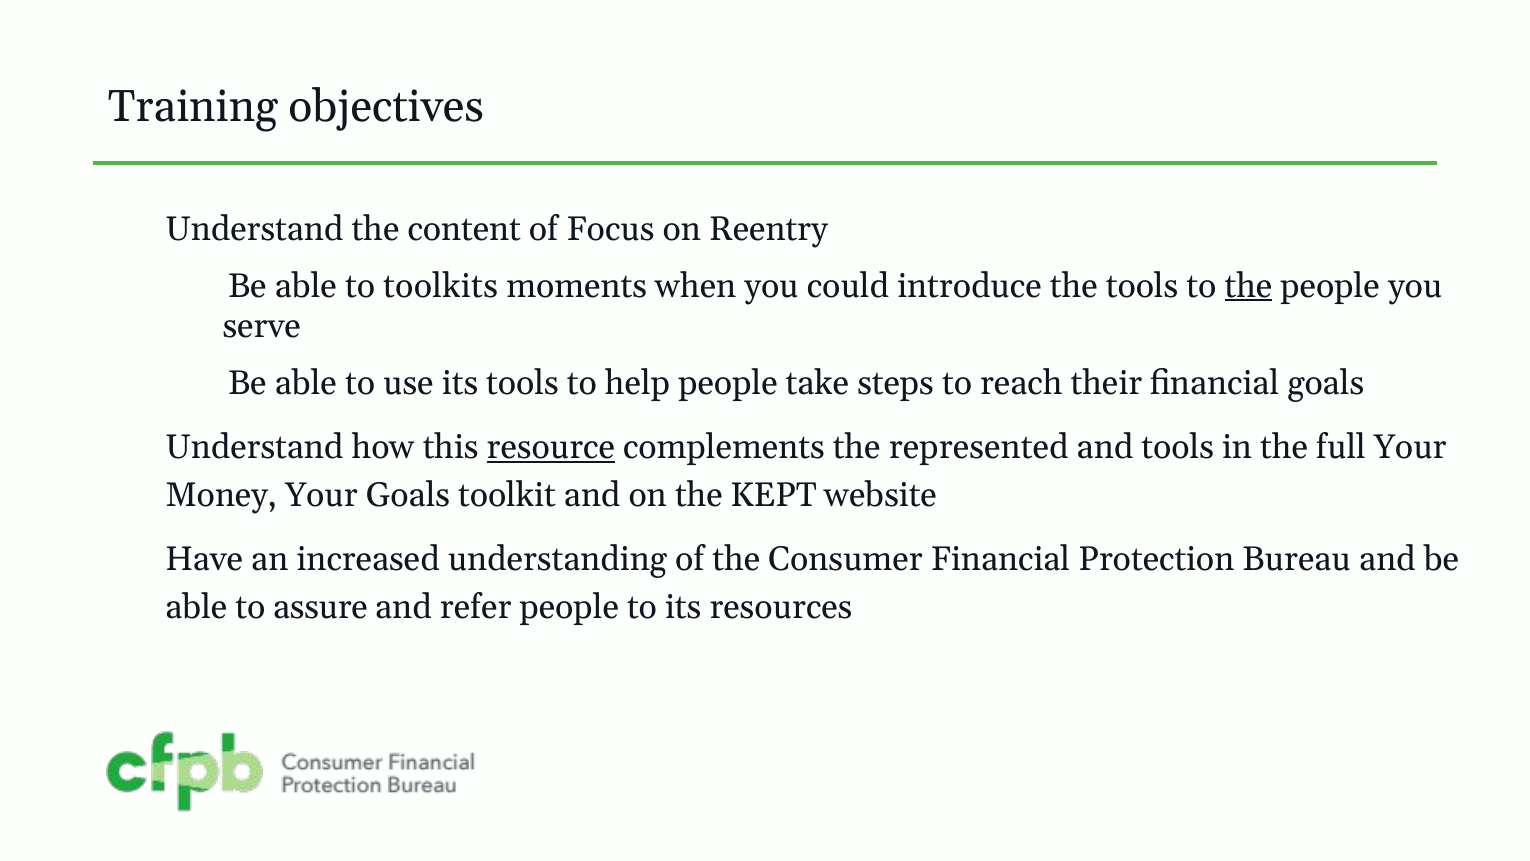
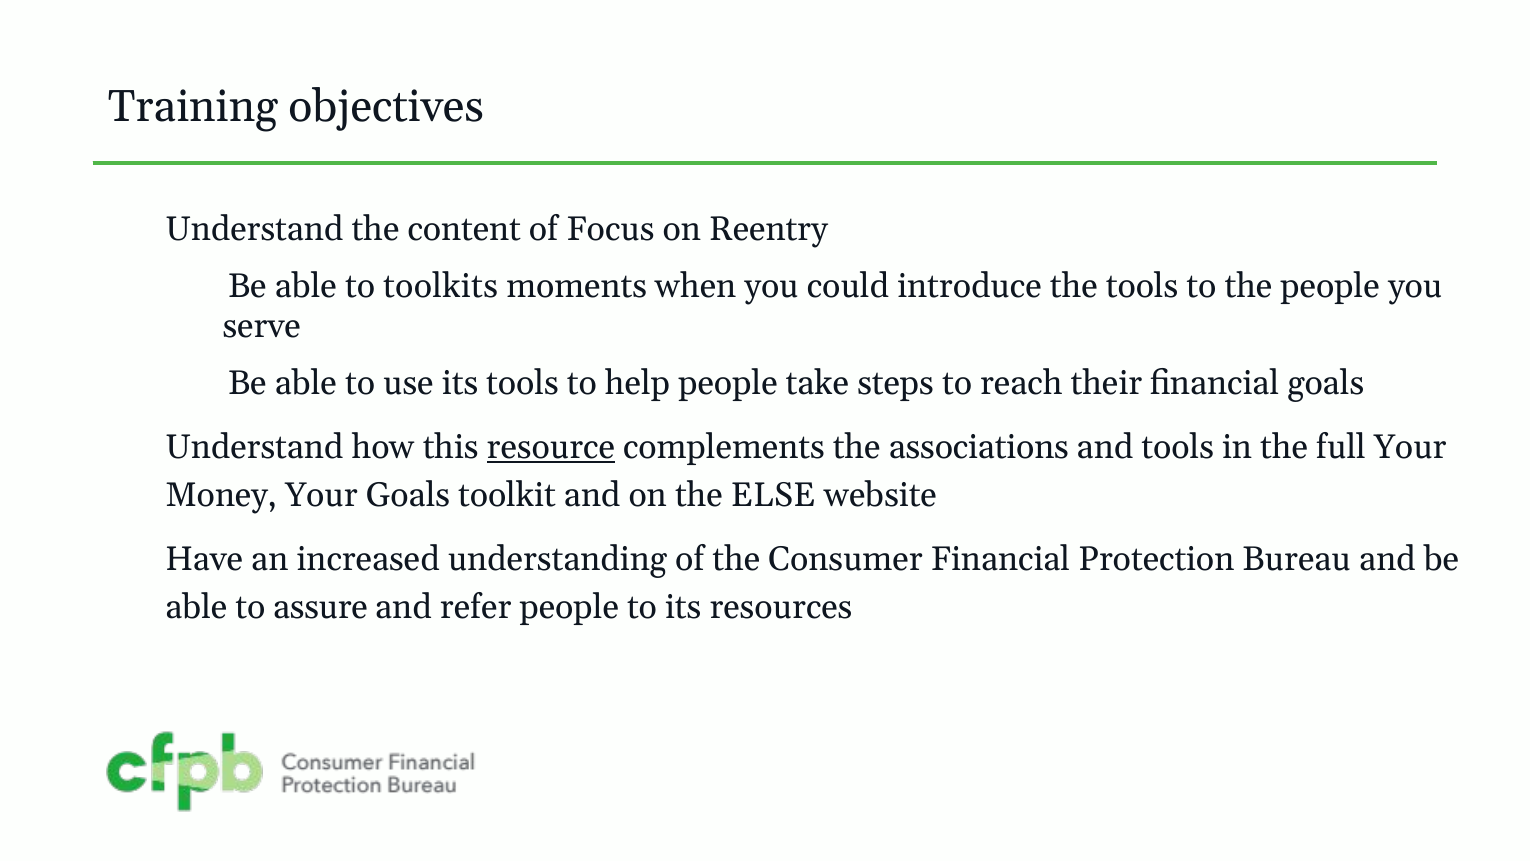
the underline: present -> none (1248, 286)
represented: represented -> associations (979, 447)
KEPT: KEPT -> ELSE (773, 495)
